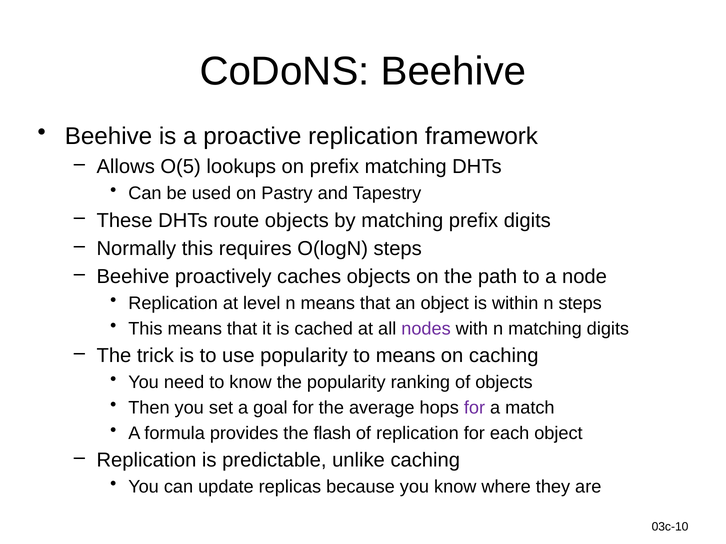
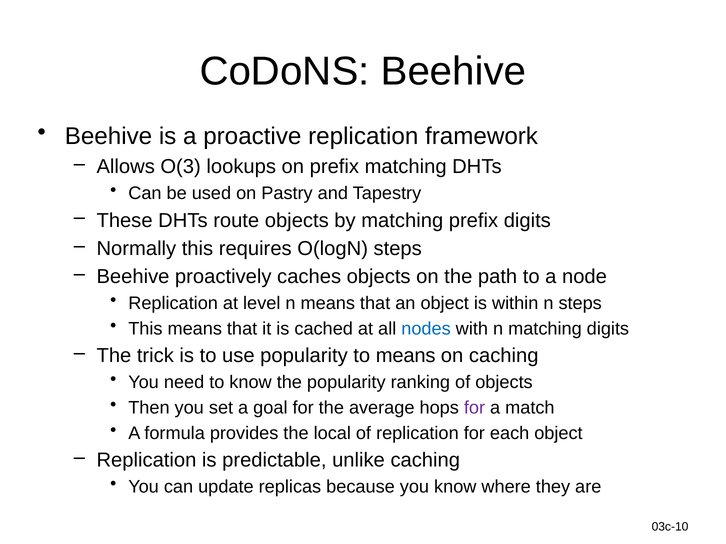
O(5: O(5 -> O(3 (181, 167)
nodes colour: purple -> blue (426, 329)
flash: flash -> local (332, 433)
